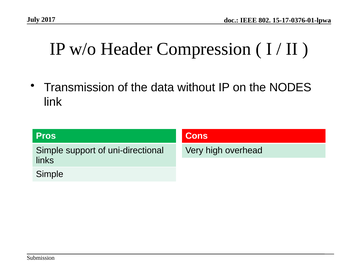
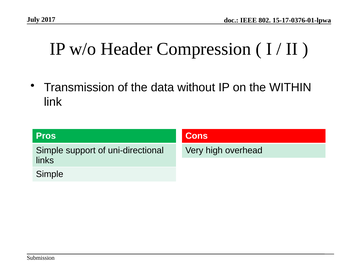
NODES: NODES -> WITHIN (290, 87)
